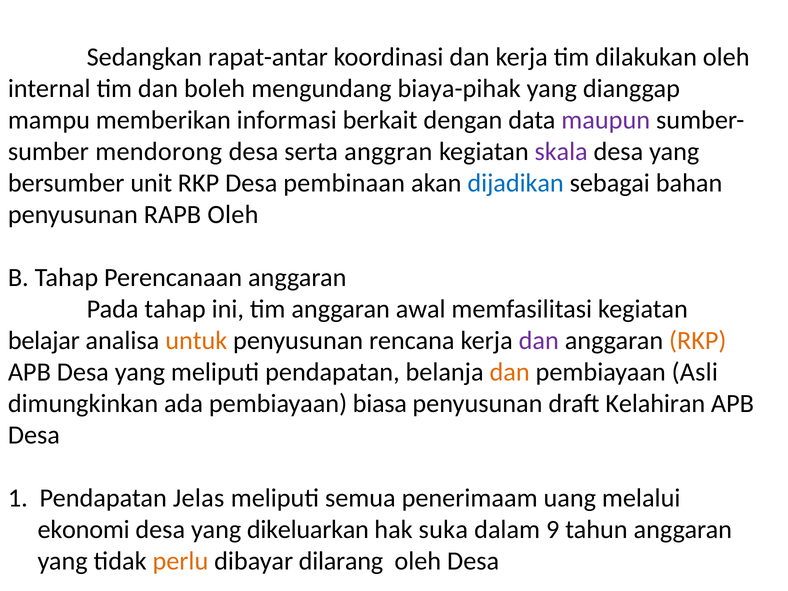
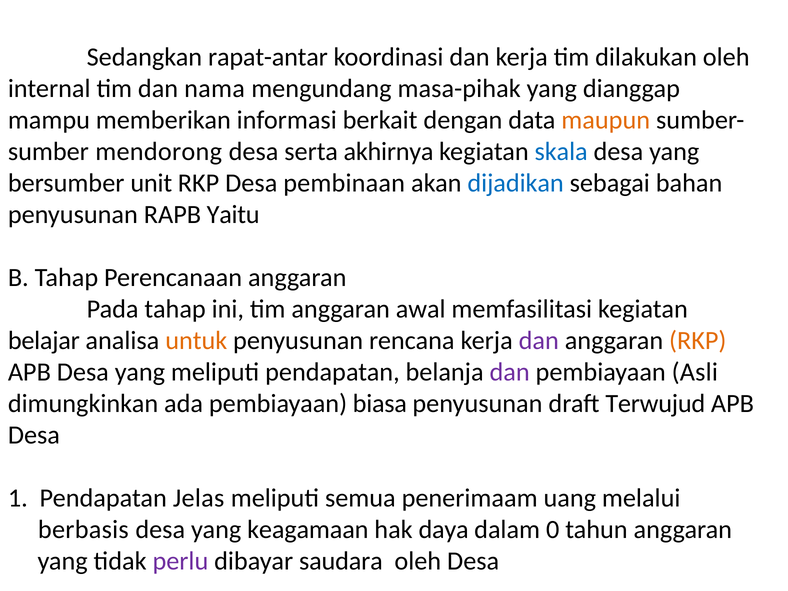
boleh: boleh -> nama (215, 89)
biaya-pihak: biaya-pihak -> masa-pihak (459, 89)
maupun colour: purple -> orange (606, 120)
anggran: anggran -> akhirnya (389, 152)
skala colour: purple -> blue (561, 152)
RAPB Oleh: Oleh -> Yaitu (233, 215)
dan colour: orange -> purple (510, 372)
Kelahiran: Kelahiran -> Terwujud (655, 404)
ekonomi: ekonomi -> berbasis (83, 530)
dikeluarkan: dikeluarkan -> keagamaan (308, 530)
suka: suka -> daya (444, 530)
9: 9 -> 0 (553, 530)
perlu colour: orange -> purple (180, 561)
dilarang: dilarang -> saudara (341, 561)
